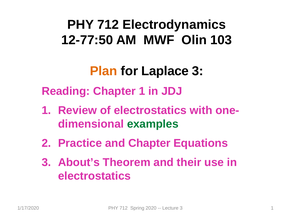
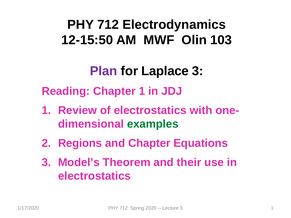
12-77:50: 12-77:50 -> 12-15:50 (87, 40)
Plan colour: orange -> purple (104, 71)
Practice: Practice -> Regions (80, 143)
About’s: About’s -> Model’s (79, 163)
